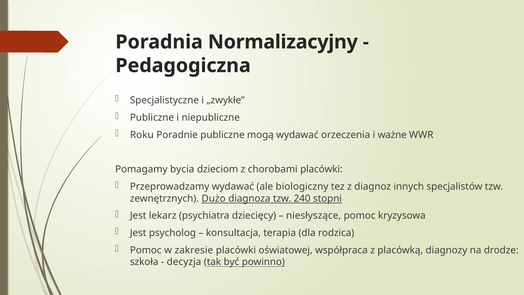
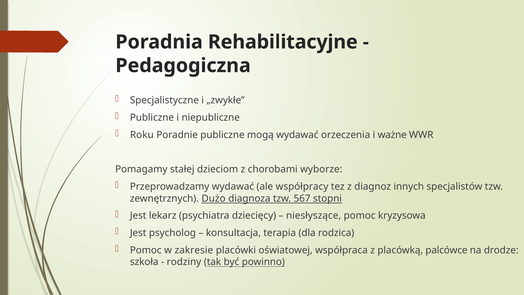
Normalizacyjny: Normalizacyjny -> Rehabilitacyjne (283, 42)
bycia: bycia -> stałej (182, 169)
chorobami placówki: placówki -> wyborze (321, 169)
biologiczny: biologiczny -> współpracy (302, 187)
240: 240 -> 567 (302, 198)
diagnozy: diagnozy -> palcówce (446, 250)
decyzja: decyzja -> rodziny (184, 262)
